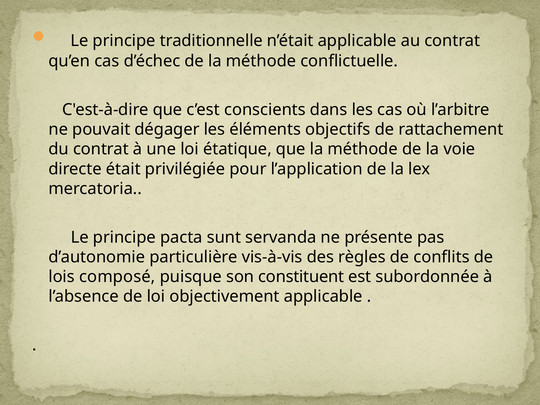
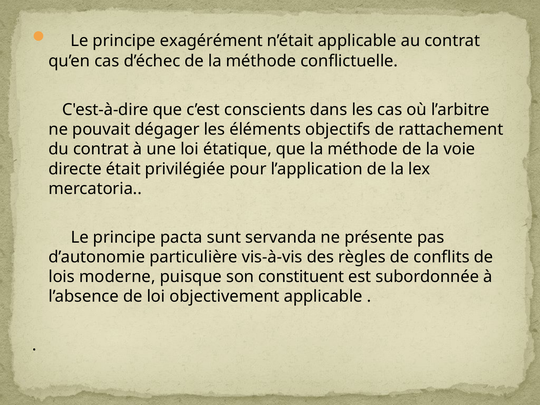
traditionnelle: traditionnelle -> exagérément (211, 41)
composé: composé -> moderne (117, 277)
